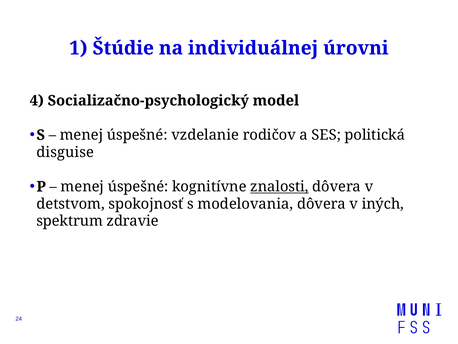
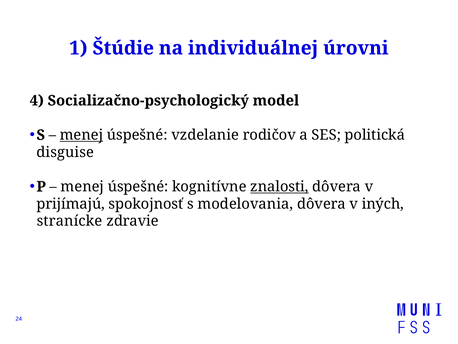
menej underline: none -> present (81, 135)
detstvom: detstvom -> prijímajú (71, 204)
spektrum: spektrum -> stranícke (70, 221)
